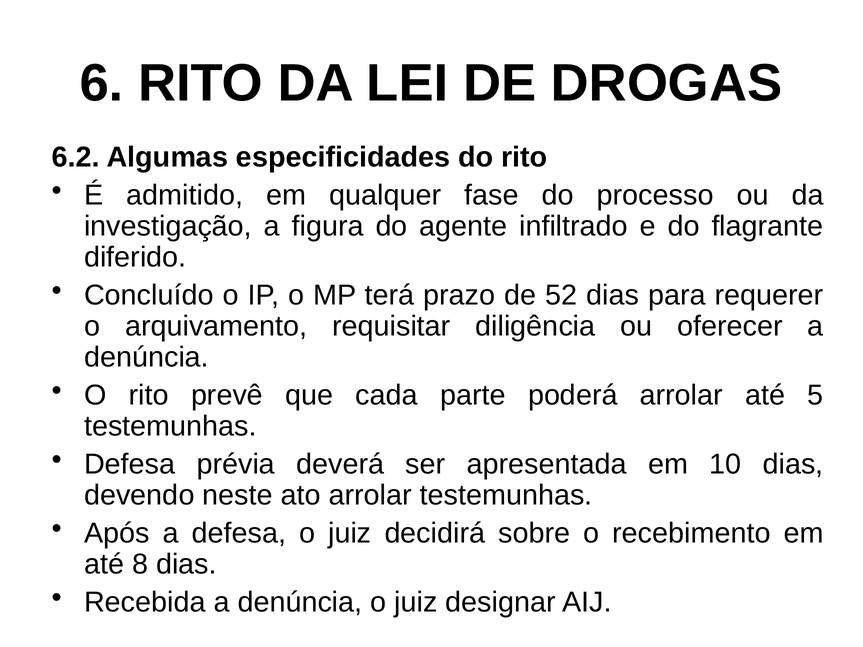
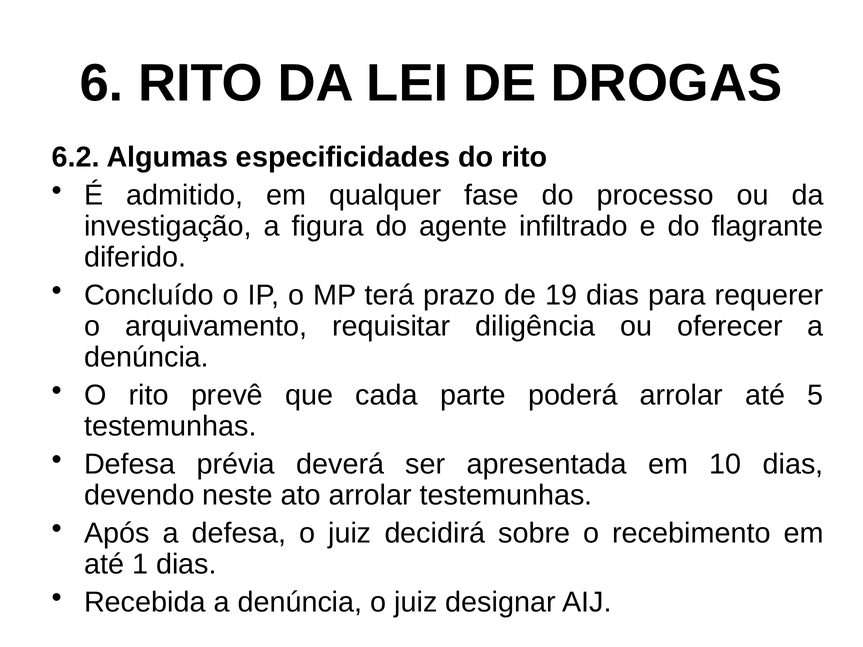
52: 52 -> 19 (561, 295)
8: 8 -> 1 (140, 565)
